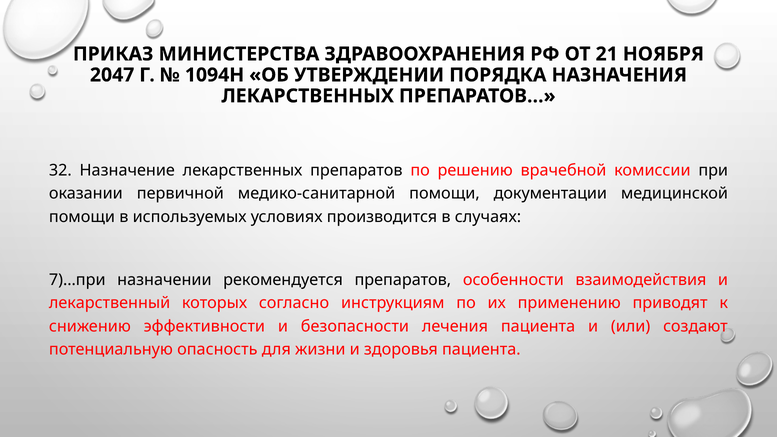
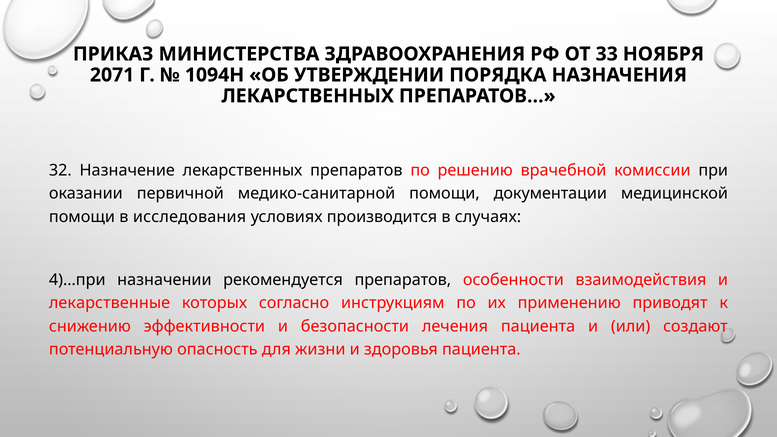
21: 21 -> 33 (607, 54)
2047: 2047 -> 2071 (112, 75)
используемых: используемых -> исследования (190, 217)
7)…при: 7)…при -> 4)…при (77, 280)
лекарственный: лекарственный -> лекарственные (110, 303)
